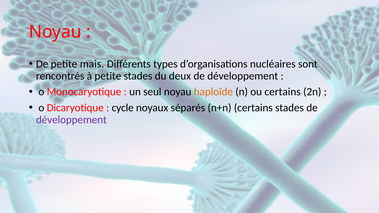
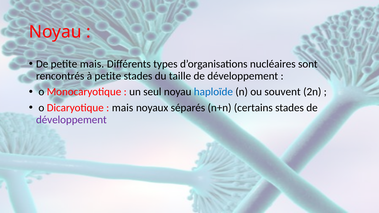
deux: deux -> taille (180, 76)
haploïde colour: orange -> blue (213, 92)
ou certains: certains -> souvent (283, 92)
cycle: cycle -> mais (123, 108)
